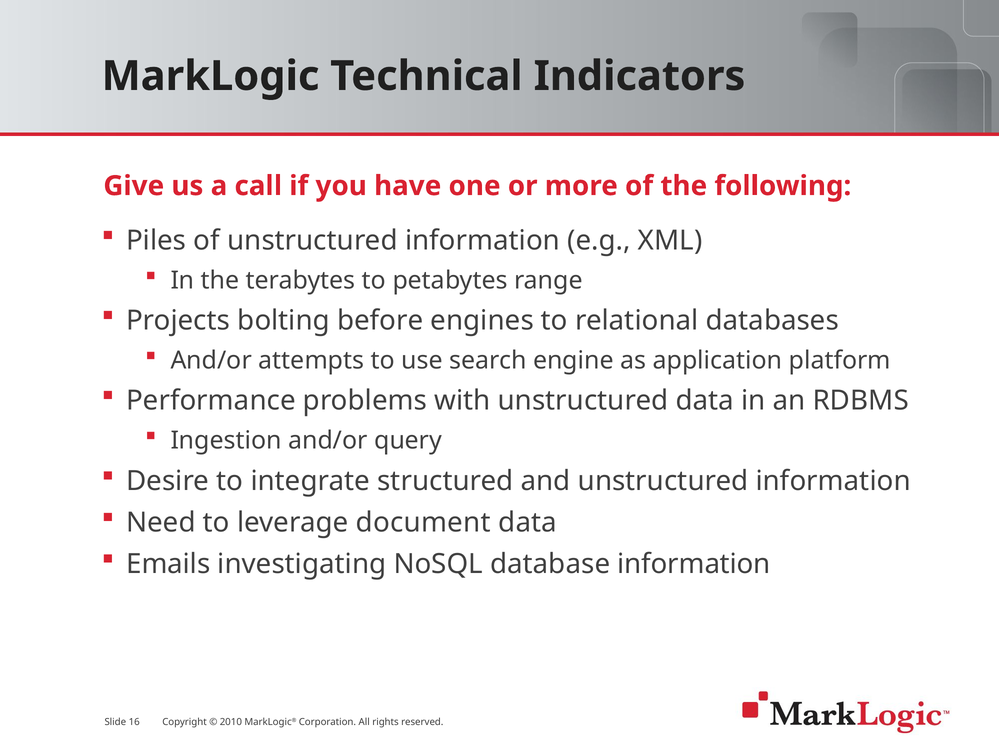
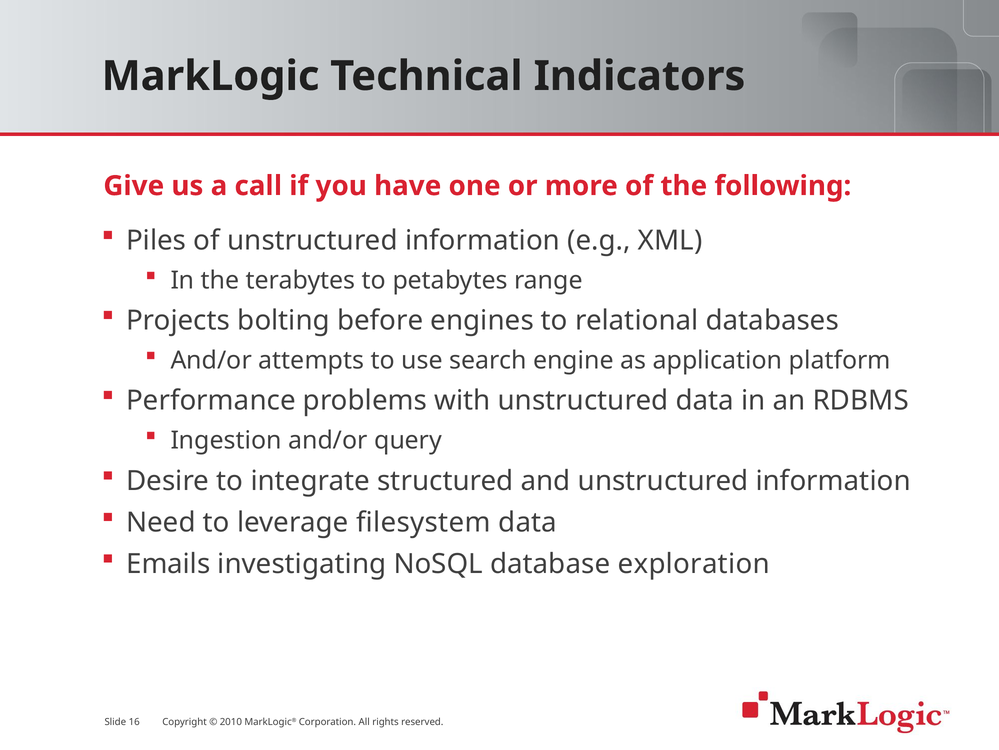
document: document -> filesystem (423, 522)
database information: information -> exploration (694, 564)
